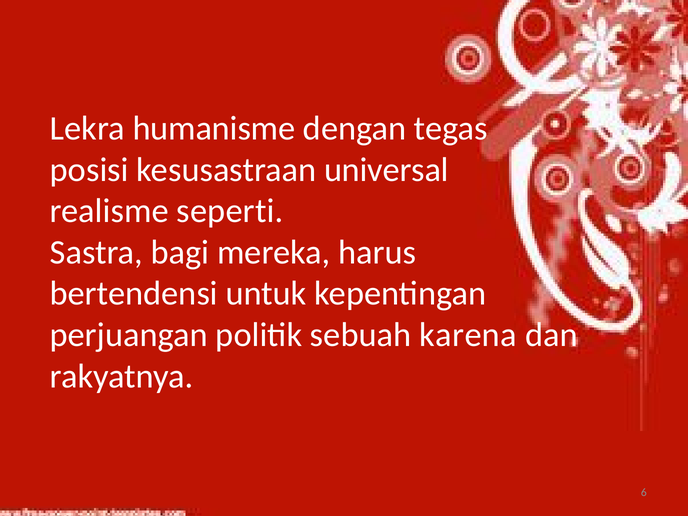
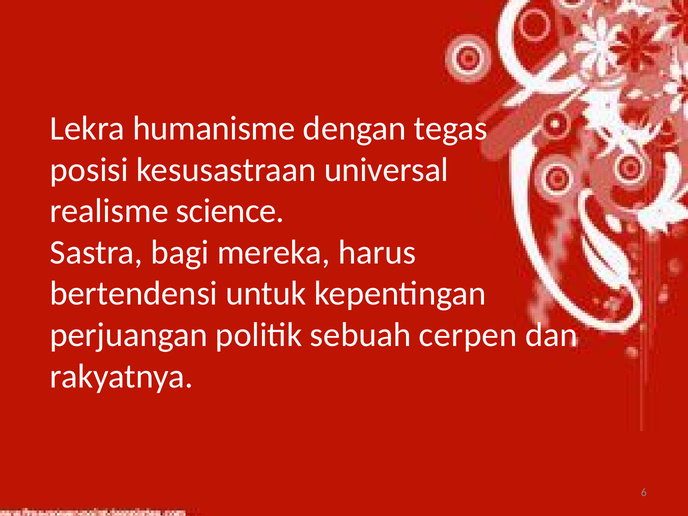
seperti: seperti -> science (230, 211)
karena: karena -> cerpen (468, 335)
